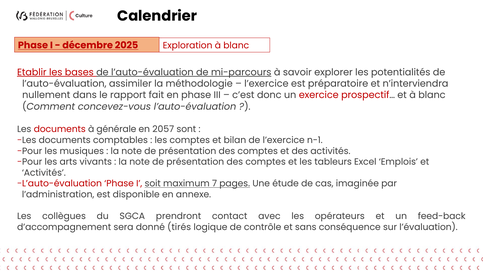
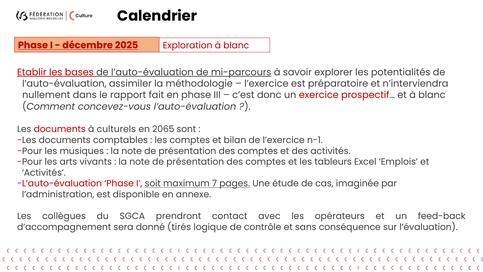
générale: générale -> culturels (116, 129)
2057: 2057 -> 2065 (163, 129)
